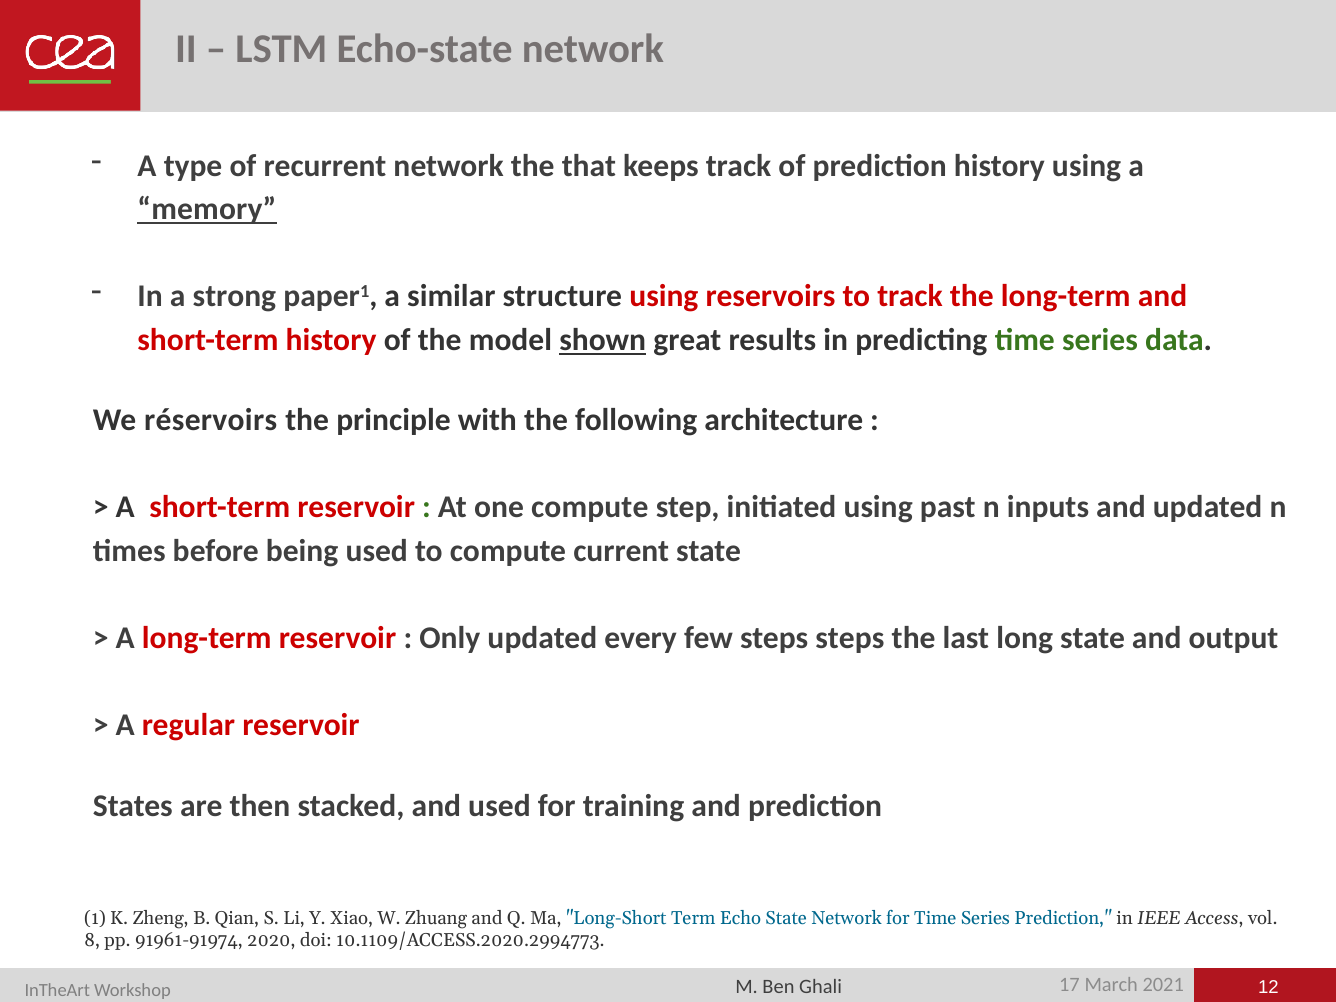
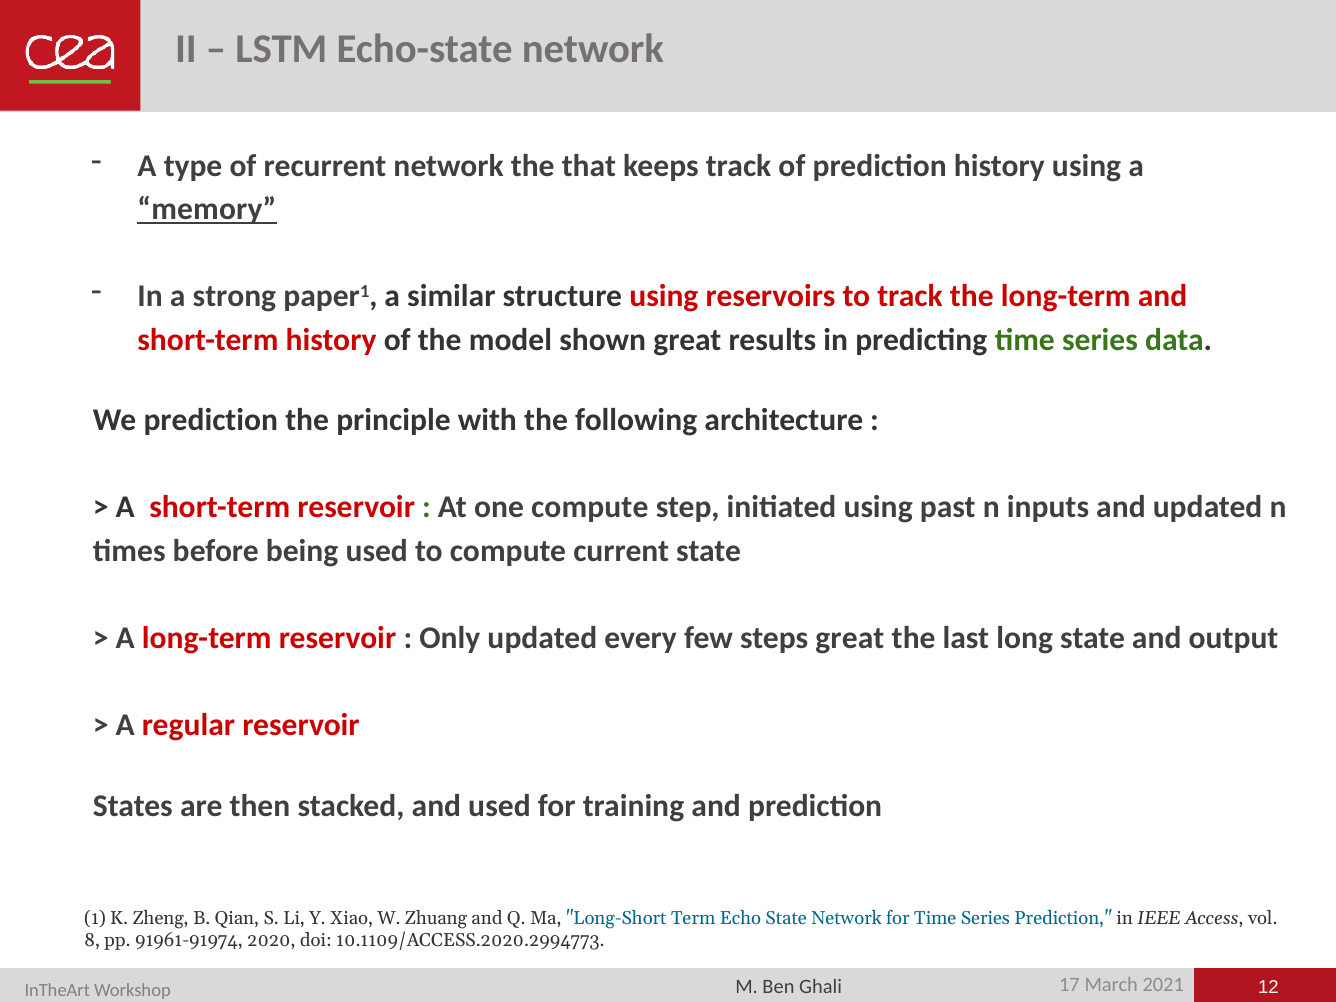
shown underline: present -> none (603, 340)
We réservoirs: réservoirs -> prediction (211, 420)
steps steps: steps -> great (850, 638)
